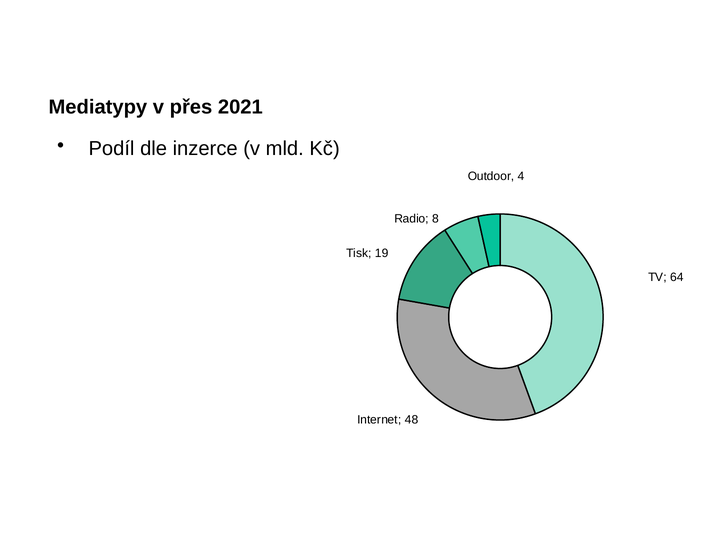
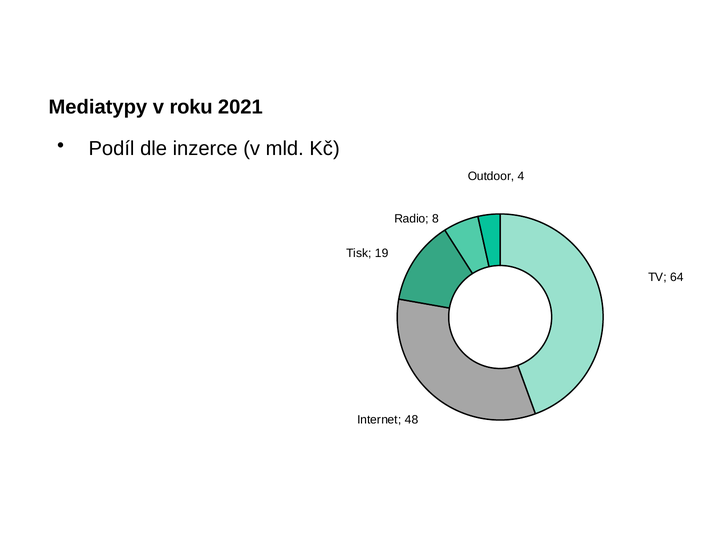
přes: přes -> roku (191, 107)
